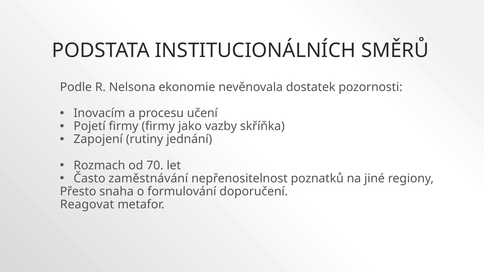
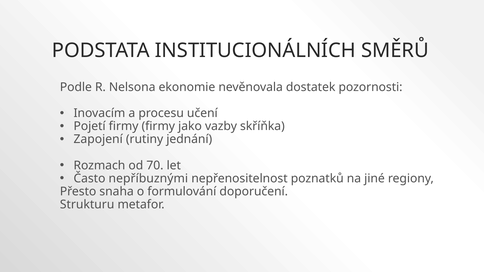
zaměstnávání: zaměstnávání -> nepříbuznými (148, 179)
Reagovat: Reagovat -> Strukturu (87, 205)
